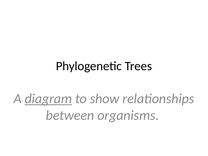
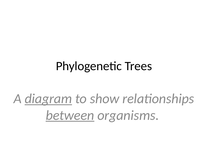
between underline: none -> present (70, 115)
